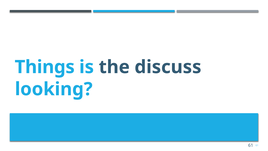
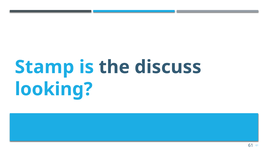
Things: Things -> Stamp (45, 67)
